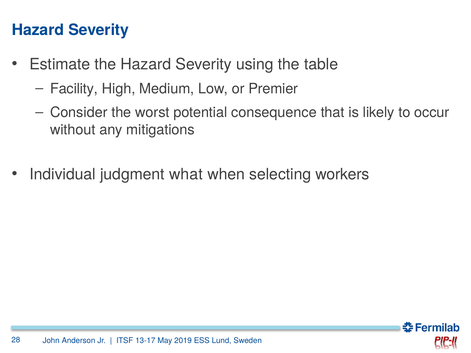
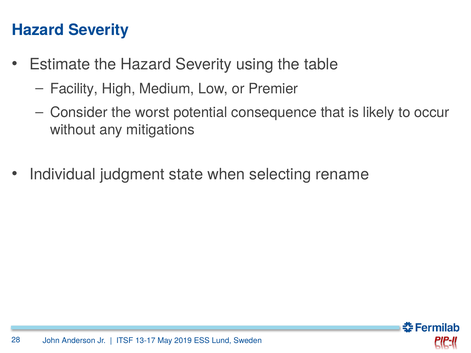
what: what -> state (186, 174)
workers: workers -> rename (342, 174)
